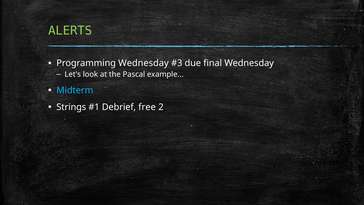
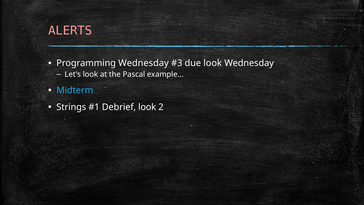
ALERTS colour: light green -> pink (70, 31)
due final: final -> look (213, 63)
Debrief free: free -> look (147, 107)
